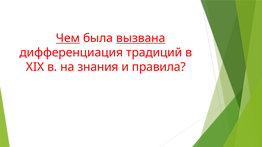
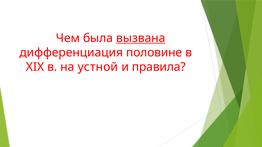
Чем underline: present -> none (68, 38)
традиций: традиций -> половине (154, 53)
знания: знания -> устной (98, 67)
